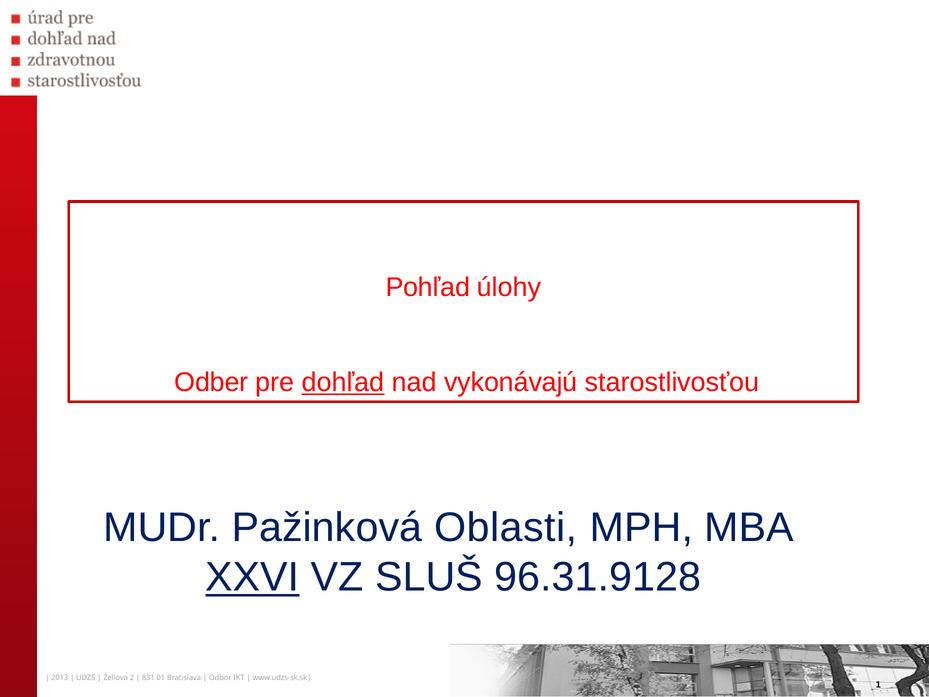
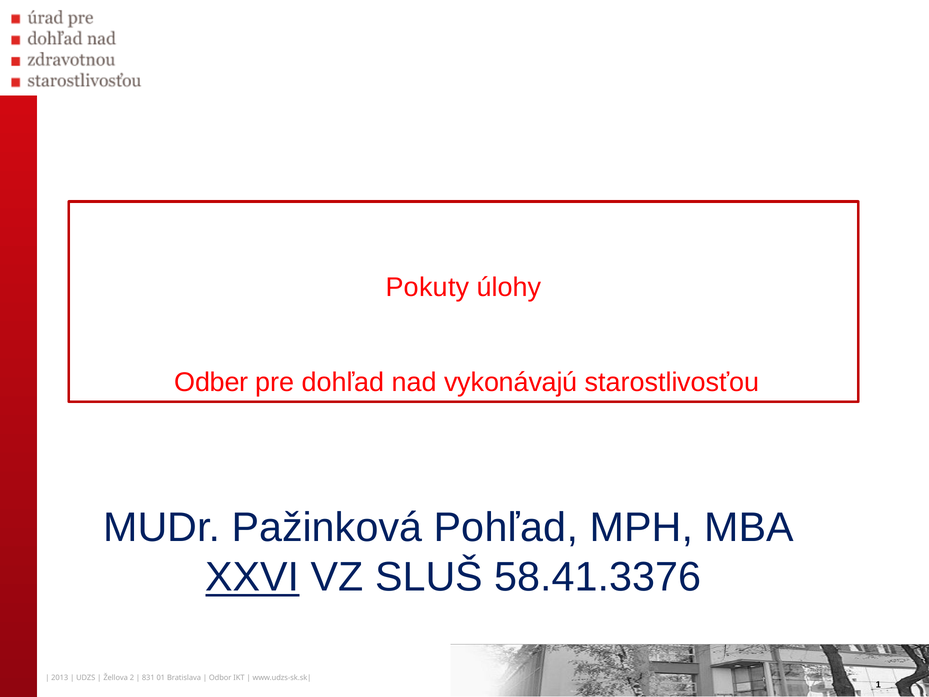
Pohľad: Pohľad -> Pokuty (428, 287)
dohľad underline: present -> none (343, 382)
Oblasti: Oblasti -> Pohľad (506, 527)
96.31.9128: 96.31.9128 -> 58.41.3376 (598, 577)
